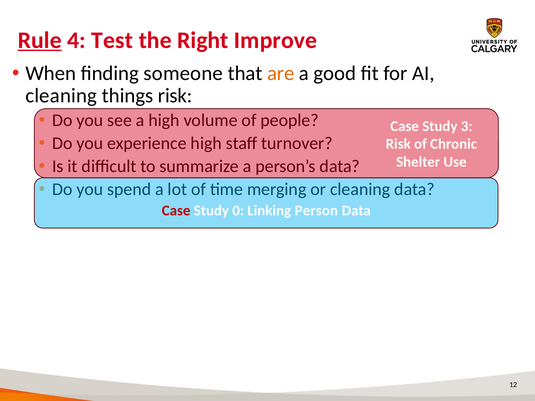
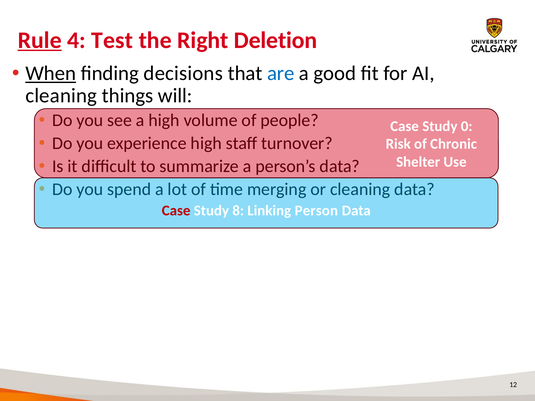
Improve: Improve -> Deletion (276, 40)
When underline: none -> present (51, 73)
someone: someone -> decisions (183, 73)
are colour: orange -> blue (281, 73)
things risk: risk -> will (175, 96)
3: 3 -> 0 (467, 126)
0: 0 -> 8 (238, 211)
